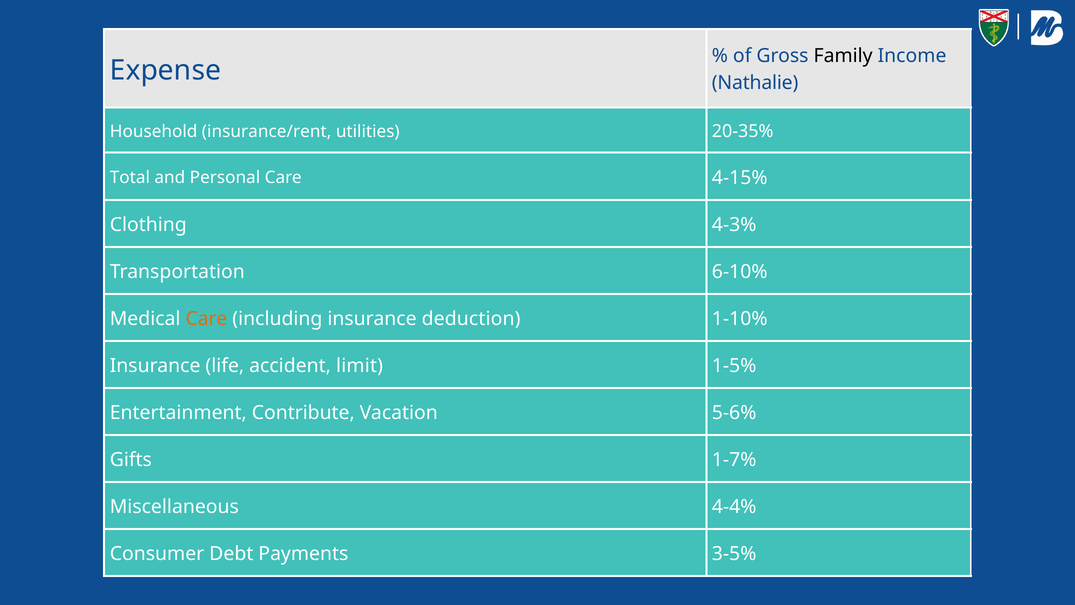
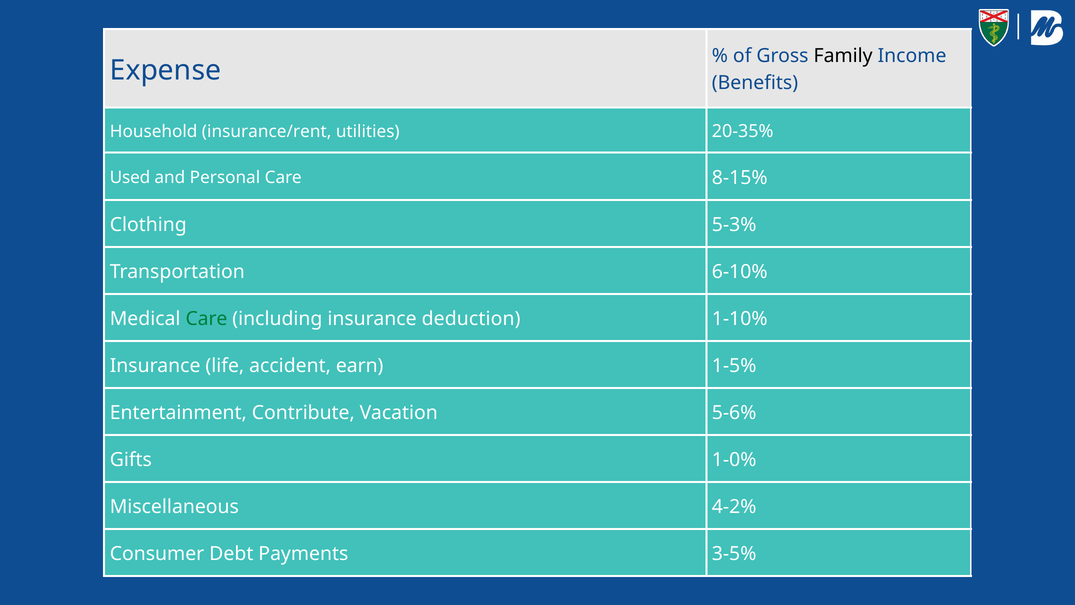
Nathalie: Nathalie -> Benefits (755, 83)
Total: Total -> Used (130, 178)
4-15%: 4-15% -> 8-15% (740, 178)
4-3%: 4-3% -> 5-3% (734, 225)
Care colour: orange -> green (206, 319)
limit: limit -> earn (360, 366)
1-7%: 1-7% -> 1-0% (734, 460)
4-4%: 4-4% -> 4-2% (734, 507)
